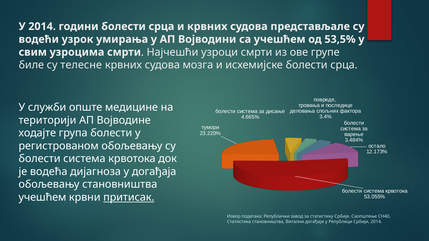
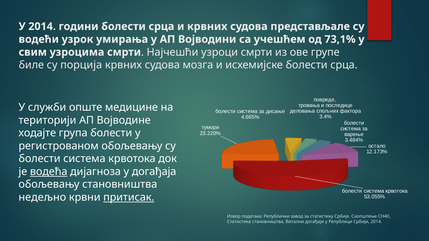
53,5%: 53,5% -> 73,1% (340, 39)
телесне: телесне -> порција (81, 65)
водећа underline: none -> present (49, 172)
учешћем: учешћем -> недељно (42, 198)
